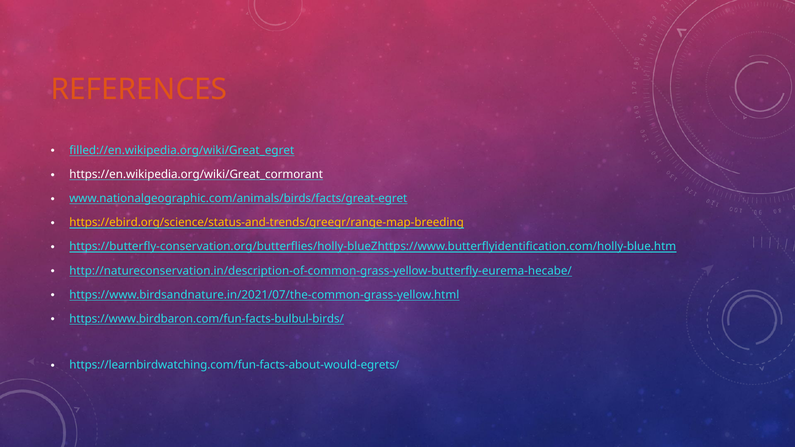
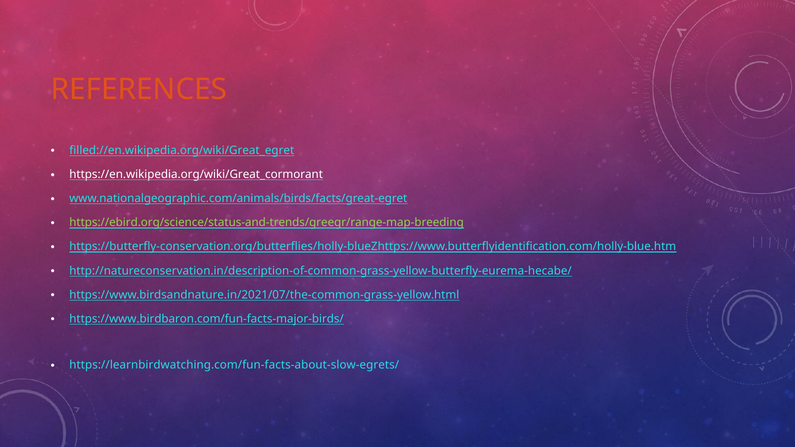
https://ebird.org/science/status-and-trends/greegr/range-map-breeding colour: yellow -> light green (267, 223)
https://www.birdbaron.com/fun-facts-bulbul-birds/: https://www.birdbaron.com/fun-facts-bulbul-birds/ -> https://www.birdbaron.com/fun-facts-major-birds/ (207, 319)
https://learnbirdwatching.com/fun-facts-about-would-egrets/: https://learnbirdwatching.com/fun-facts-about-would-egrets/ -> https://learnbirdwatching.com/fun-facts-about-slow-egrets/ (234, 365)
